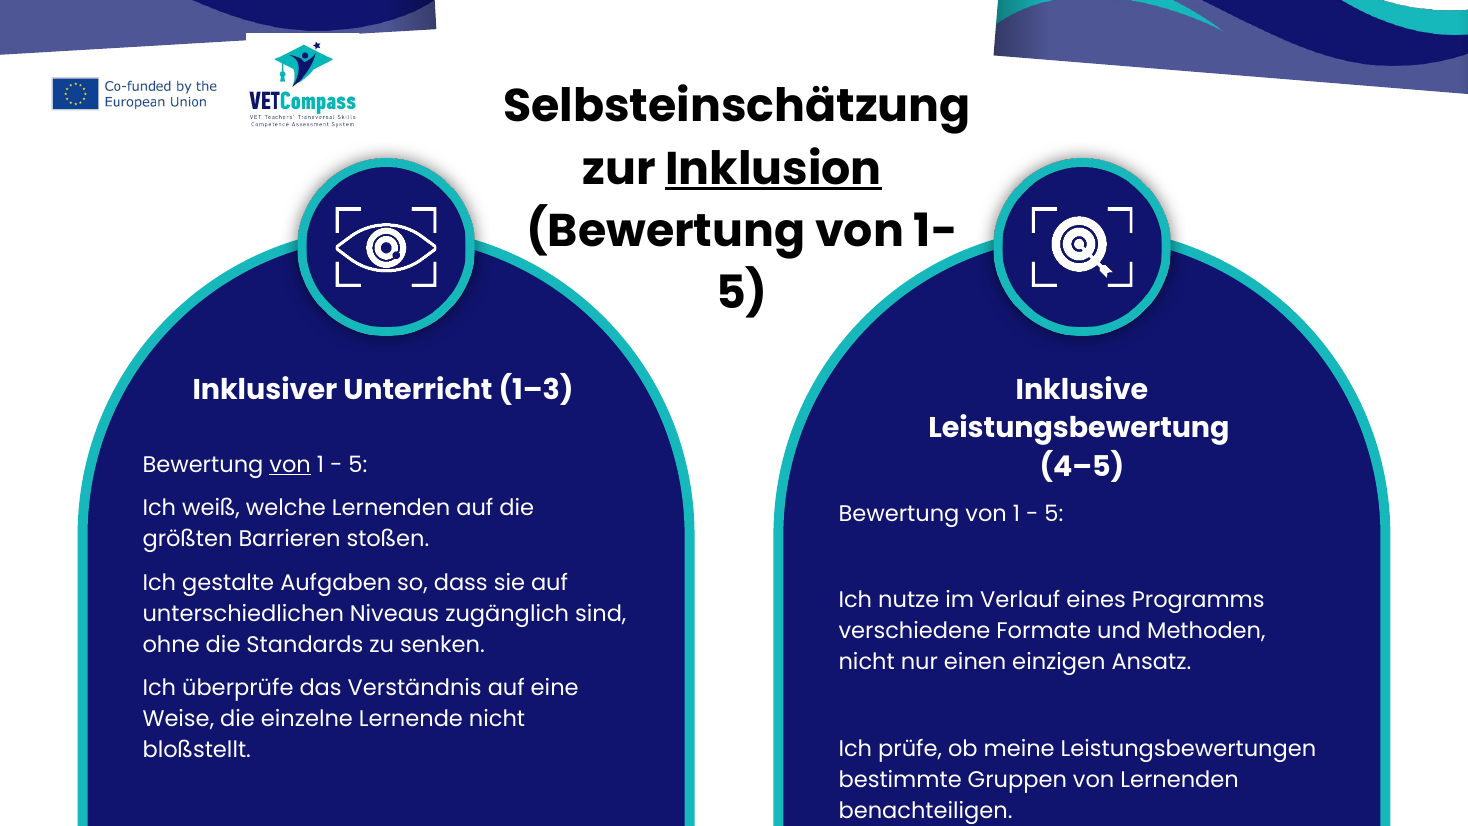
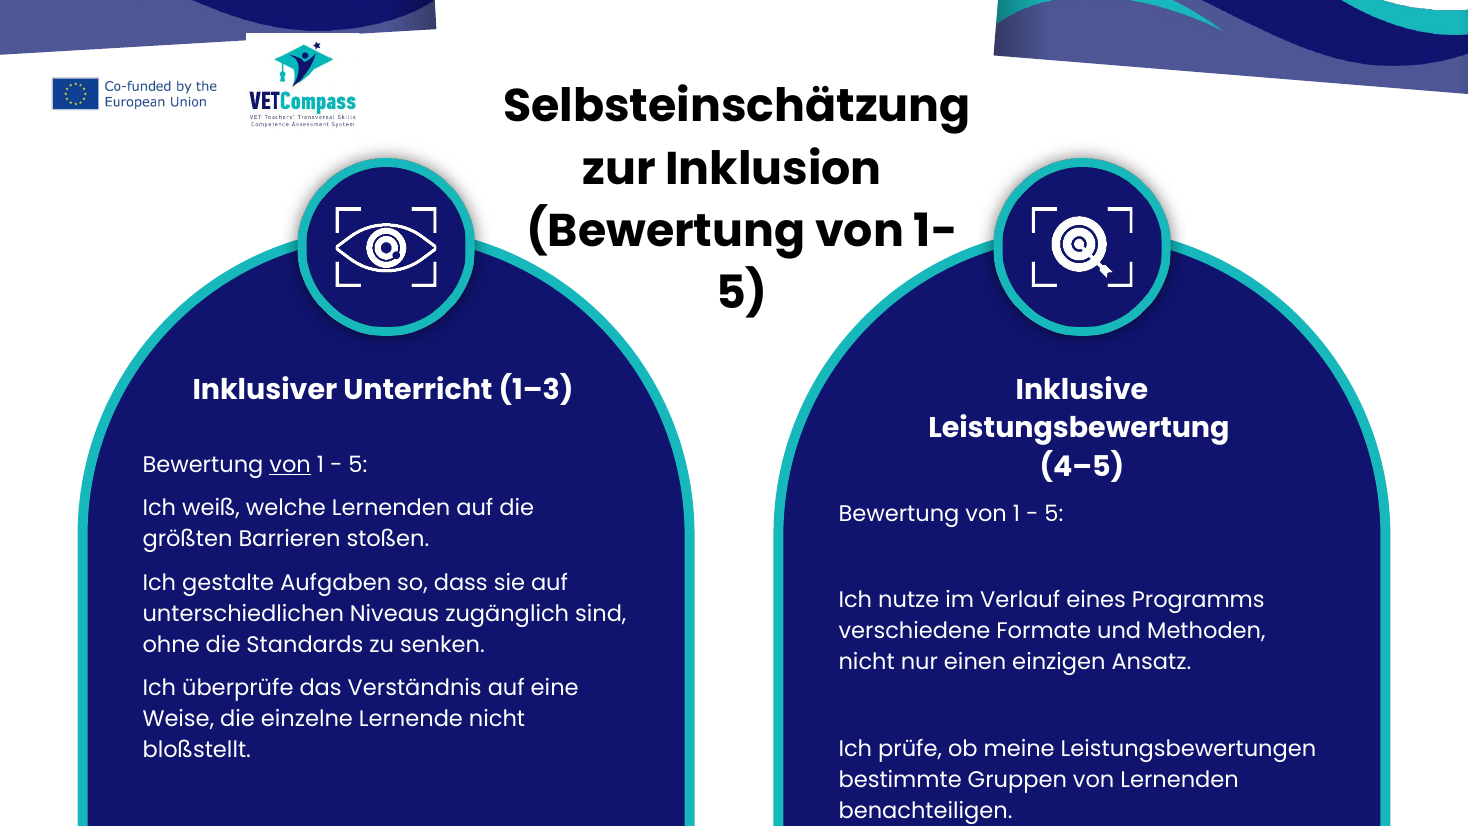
Inklusion underline: present -> none (774, 169)
